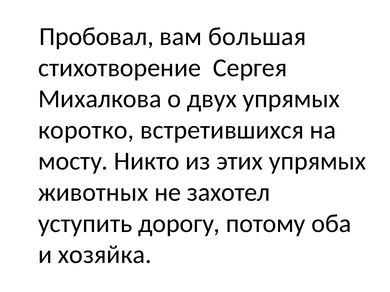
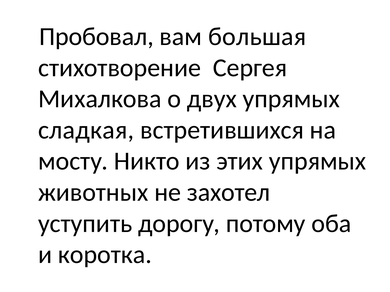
коротко: коротко -> сладкая (86, 130)
хозяйка: хозяйка -> коротка (105, 255)
